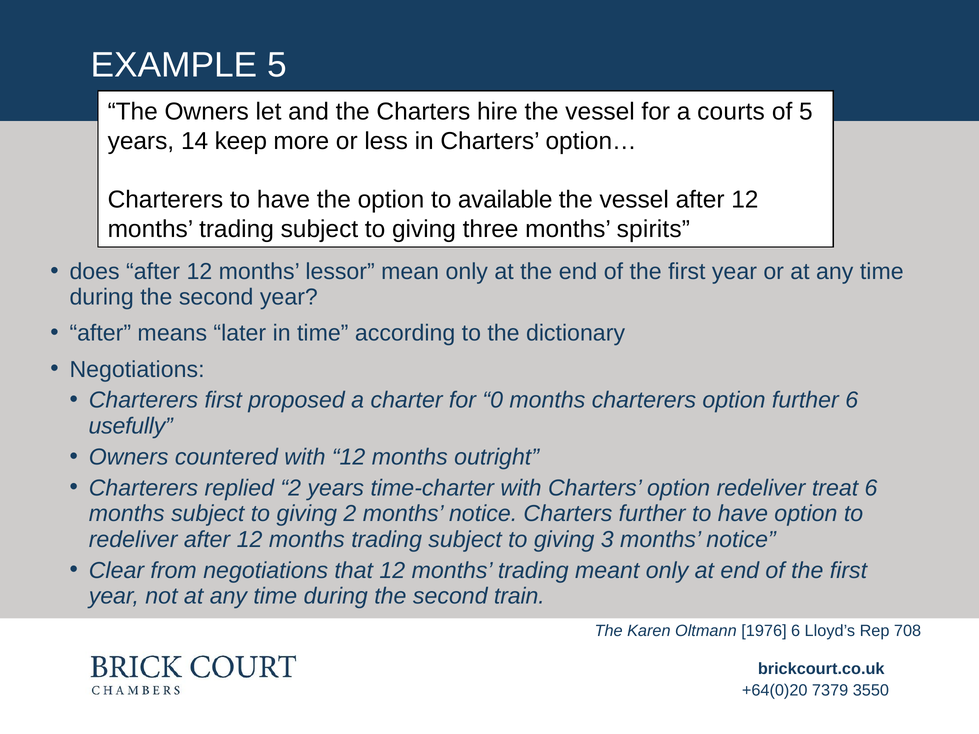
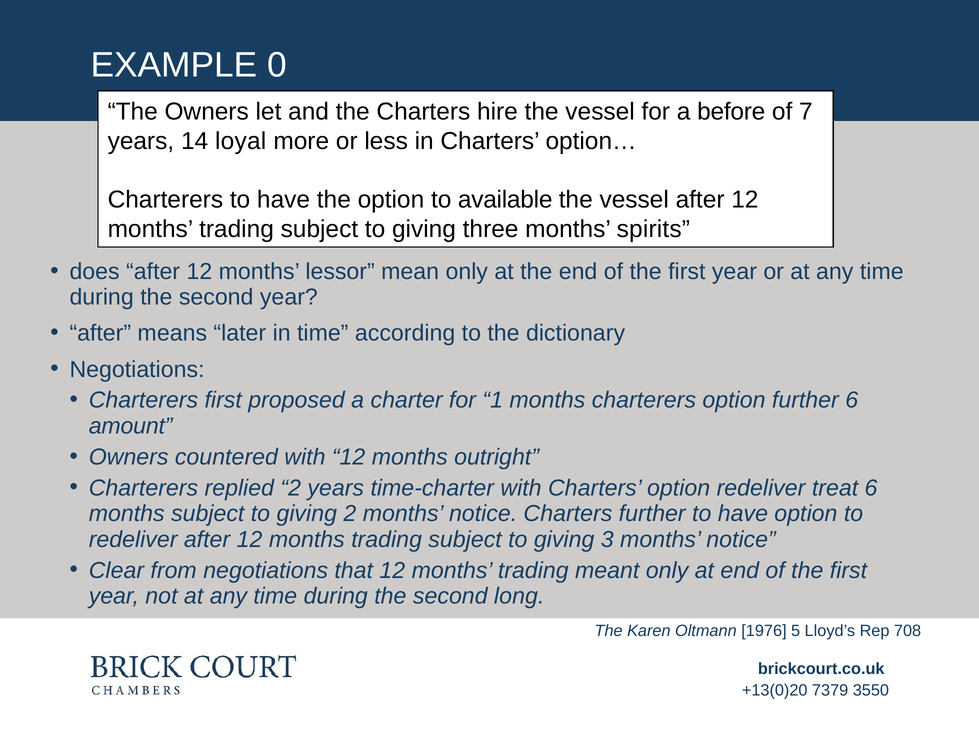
EXAMPLE 5: 5 -> 0 (277, 65)
courts: courts -> before (731, 112)
of 5: 5 -> 7 (806, 112)
keep: keep -> loyal (241, 141)
0: 0 -> 1 (493, 400)
usefully: usefully -> amount (131, 426)
train: train -> long (519, 596)
1976 6: 6 -> 5 (796, 631)
+64(0)20: +64(0)20 -> +13(0)20 (775, 691)
